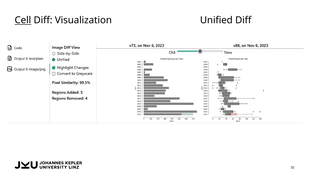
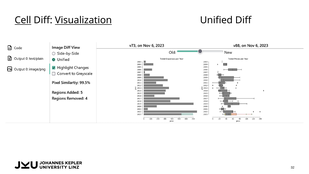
Visualization underline: none -> present (83, 20)
